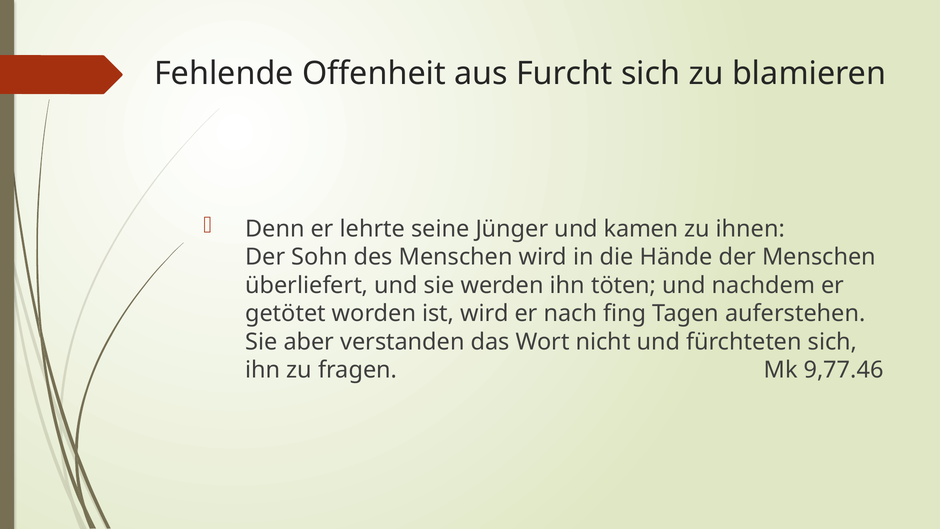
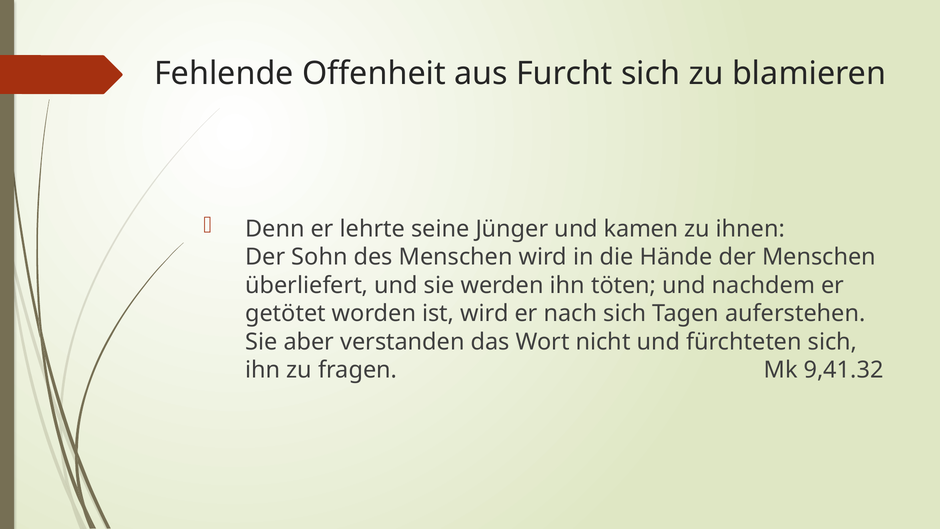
nach fing: fing -> sich (625, 313)
9,77.46: 9,77.46 -> 9,41.32 (844, 370)
